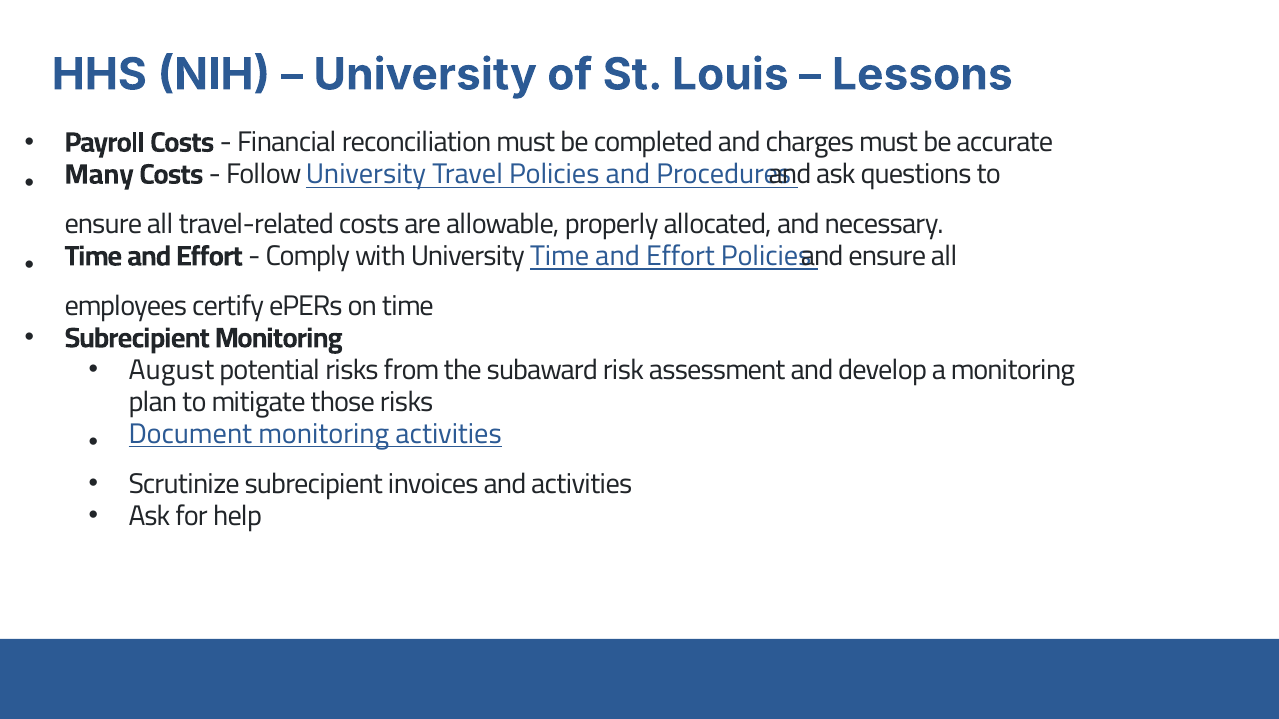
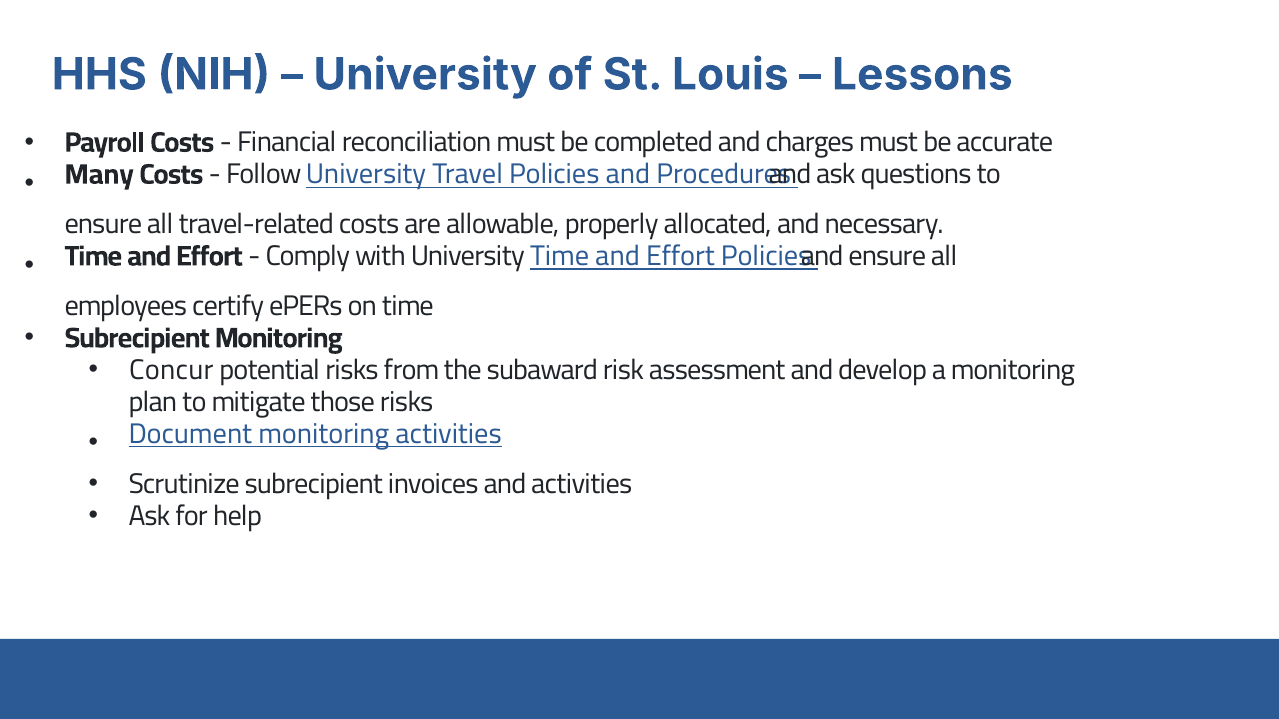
August: August -> Concur (171, 370)
